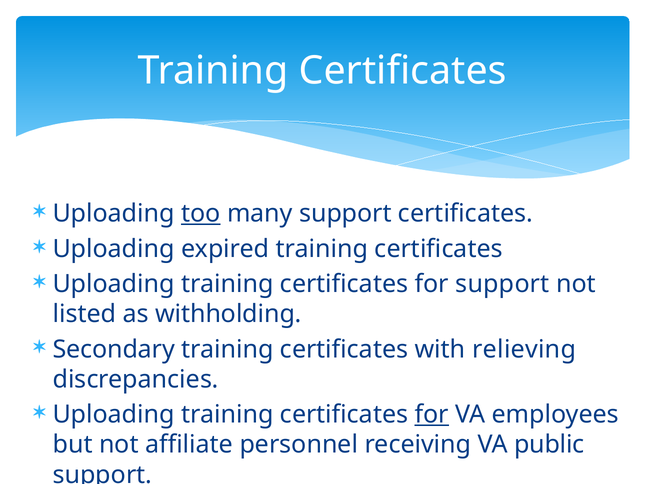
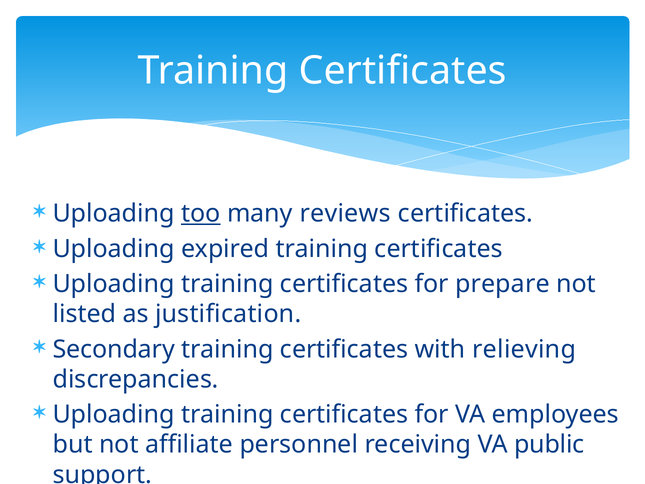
many support: support -> reviews (345, 214)
for support: support -> prepare (502, 284)
withholding: withholding -> justification (228, 314)
for underline: present -> none (432, 414)
